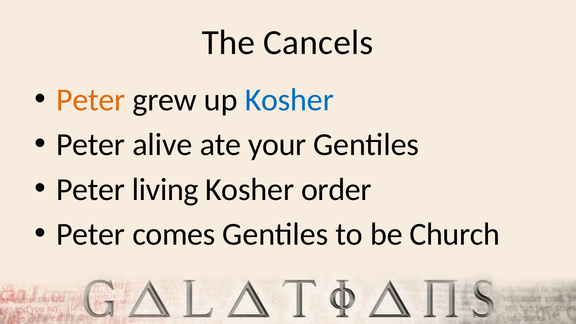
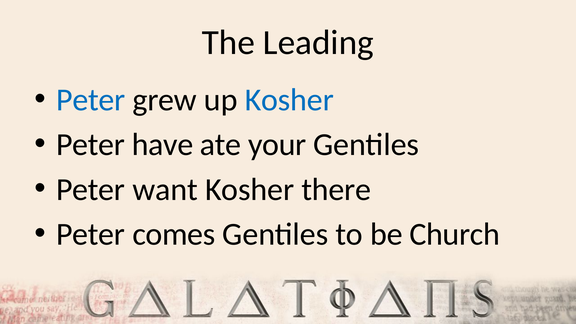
Cancels: Cancels -> Leading (318, 42)
Peter colour: orange -> blue (91, 100)
alive: alive -> have (163, 145)
living: living -> want (165, 189)
order: order -> there (336, 189)
